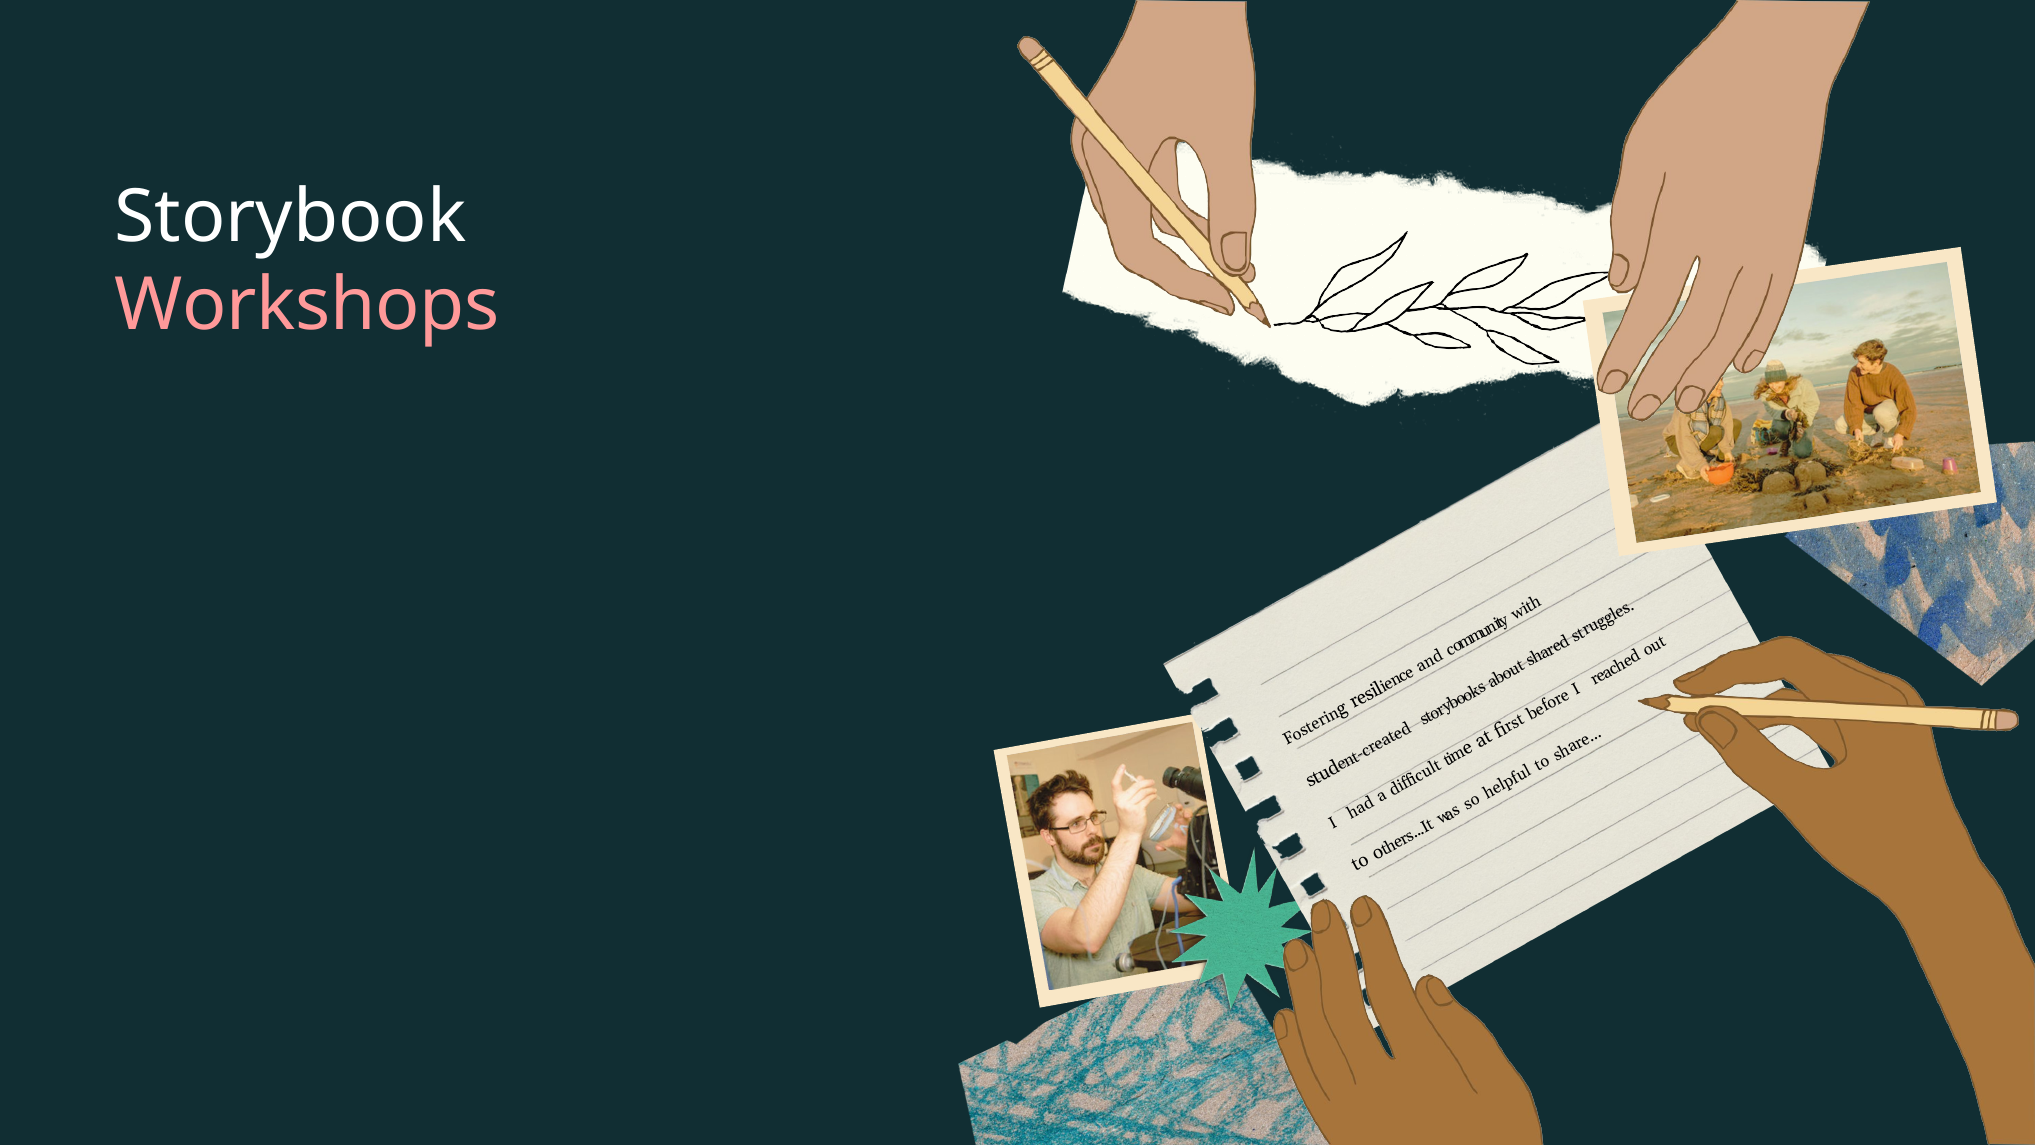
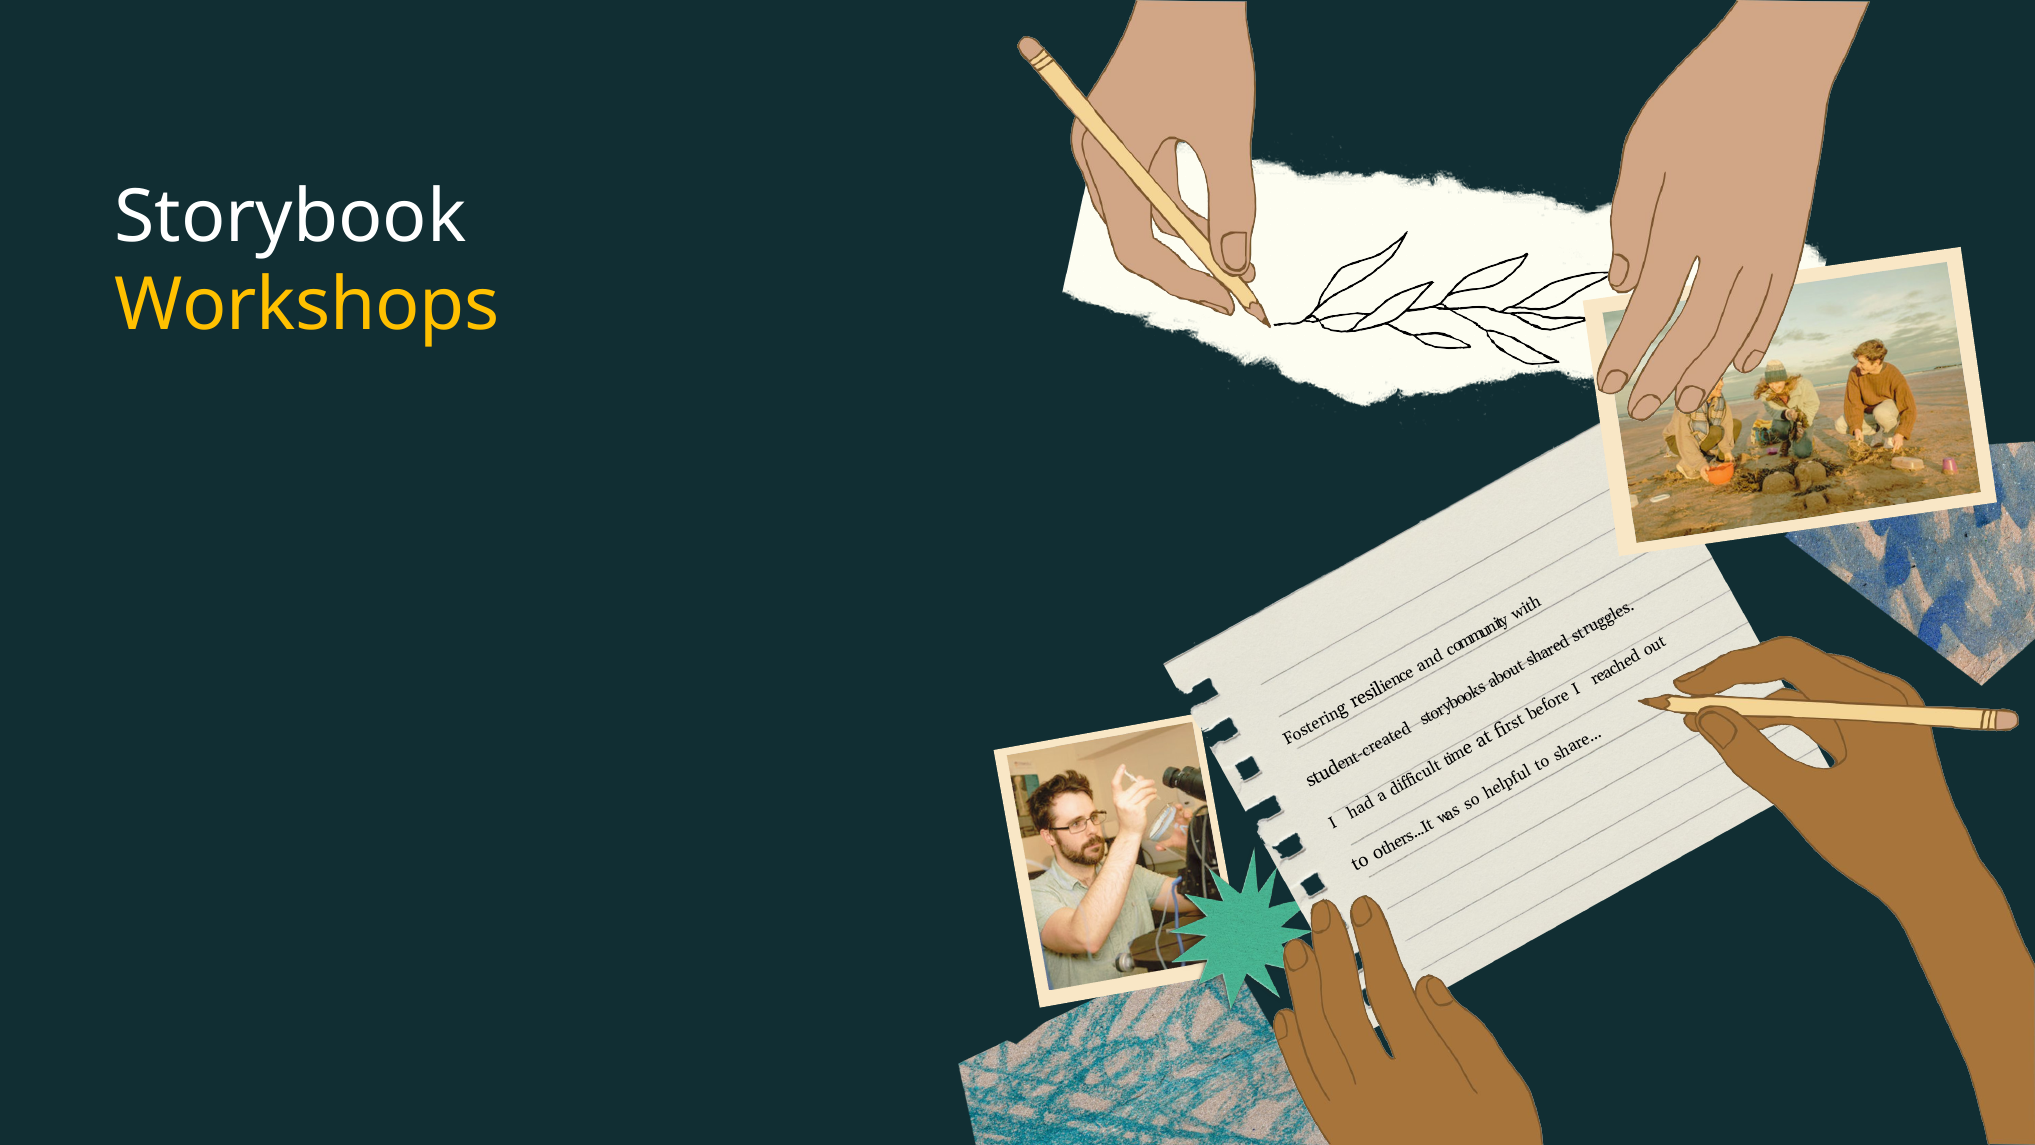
Workshops colour: pink -> yellow (307, 305)
